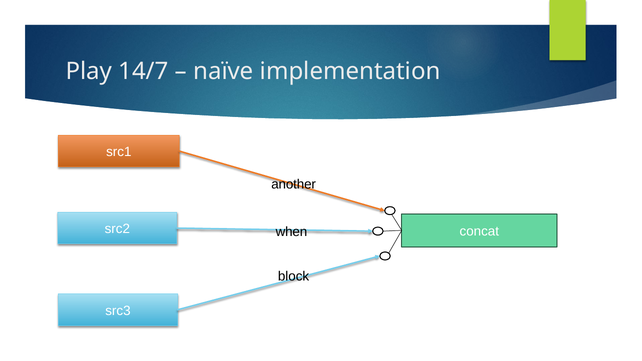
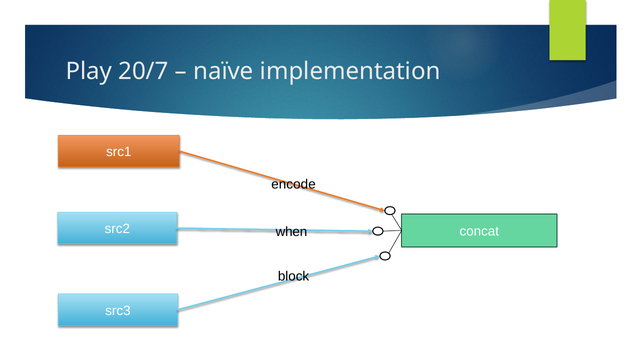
14/7: 14/7 -> 20/7 (143, 72)
another: another -> encode (293, 185)
